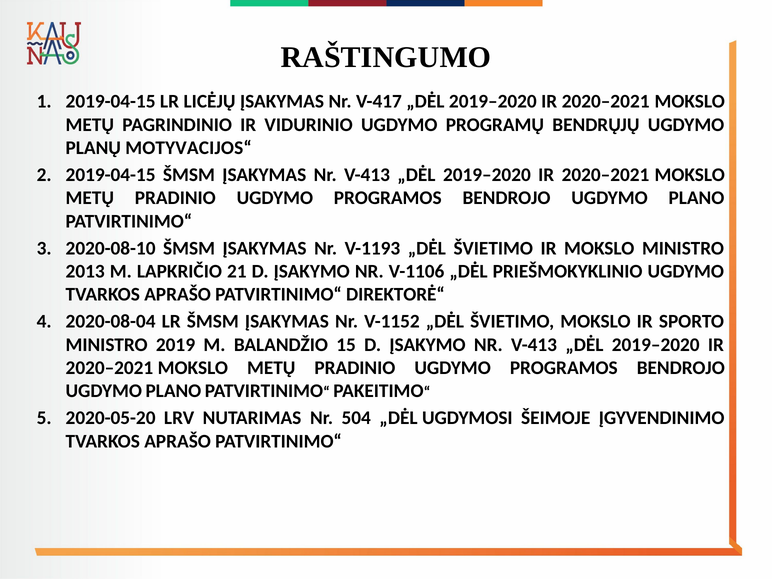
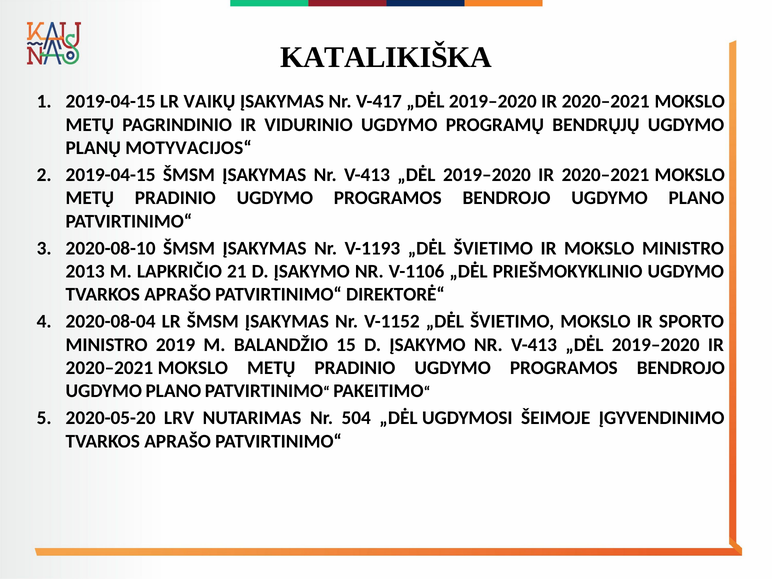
RAŠTINGUMO: RAŠTINGUMO -> KATALIKIŠKA (386, 58)
LICĖJŲ: LICĖJŲ -> VAIKŲ (209, 102)
